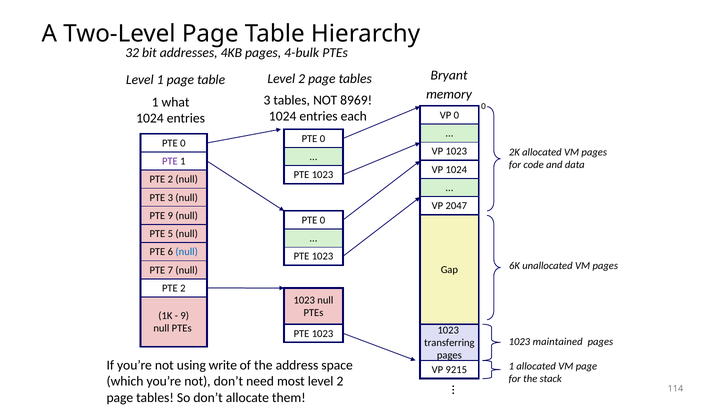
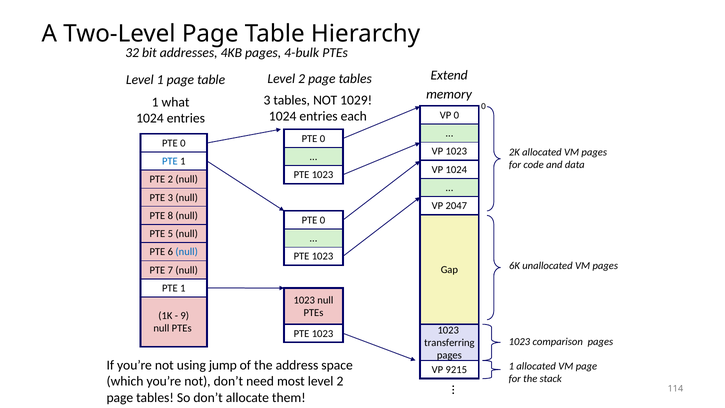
Bryant: Bryant -> Extend (449, 75)
8969: 8969 -> 1029 (356, 100)
PTE colour: purple -> blue (170, 161)
PTE 9: 9 -> 8 (170, 216)
2: 2 -> 1 (183, 288)
maintained: maintained -> comparison (558, 342)
write: write -> jump (223, 365)
